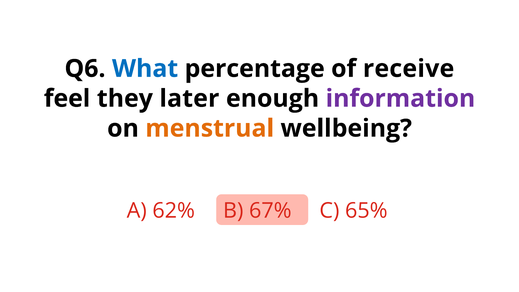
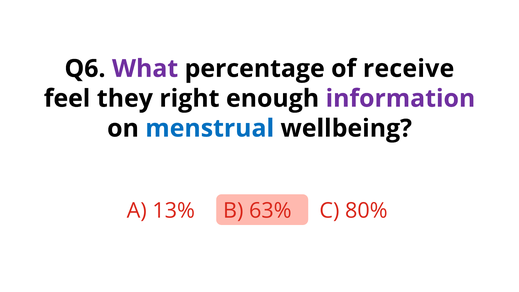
What colour: blue -> purple (145, 69)
later: later -> right (189, 99)
menstrual colour: orange -> blue (210, 128)
62%: 62% -> 13% (174, 211)
67%: 67% -> 63% (270, 211)
65%: 65% -> 80% (366, 211)
